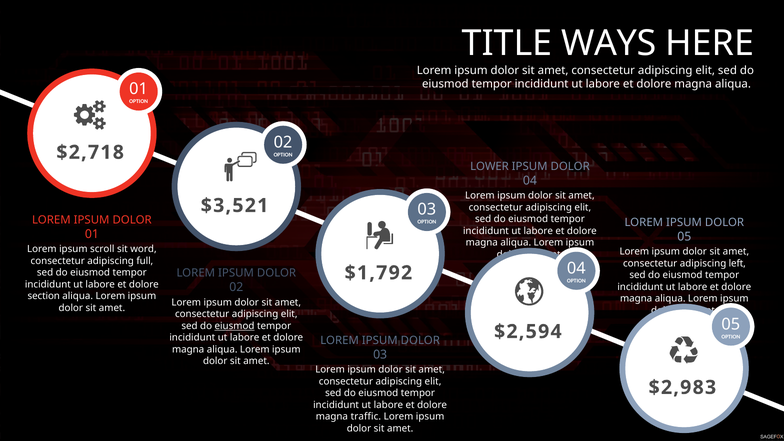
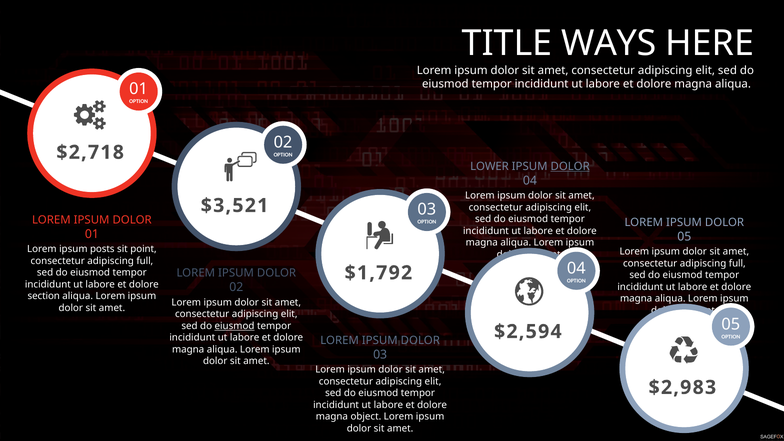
DOLOR underline: none -> present (570, 166)
scroll: scroll -> posts (102, 249)
word: word -> point (144, 249)
left: left -> full (737, 263)
traffic: traffic -> object (366, 417)
